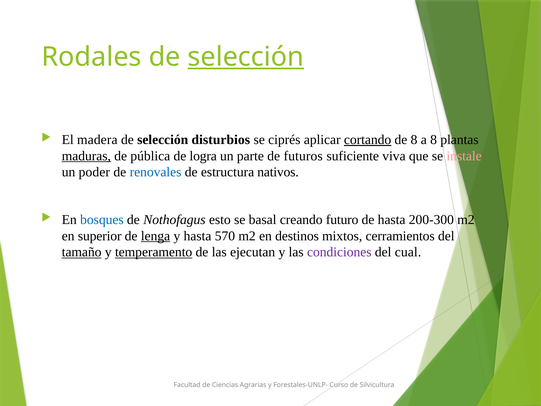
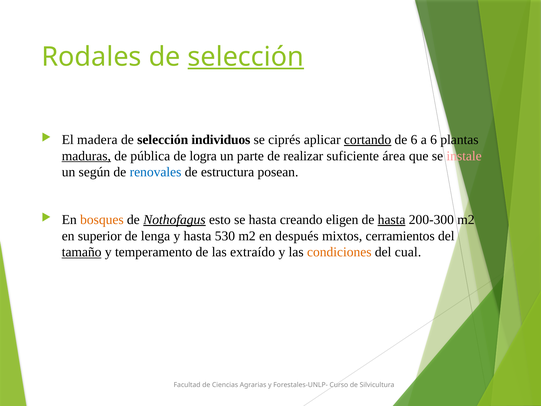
disturbios: disturbios -> individuos (221, 140)
de 8: 8 -> 6 (414, 140)
a 8: 8 -> 6 (434, 140)
futuros: futuros -> realizar (303, 156)
viva: viva -> área (394, 156)
poder: poder -> según (94, 172)
nativos: nativos -> posean (278, 172)
bosques colour: blue -> orange (102, 220)
Nothofagus underline: none -> present (174, 220)
se basal: basal -> hasta (263, 220)
futuro: futuro -> eligen (342, 220)
hasta underline: none -> present (392, 220)
lenga underline: present -> none (155, 236)
570: 570 -> 530 (225, 236)
destinos: destinos -> después (297, 236)
temperamento underline: present -> none (154, 252)
ejecutan: ejecutan -> extraído (253, 252)
condiciones colour: purple -> orange (339, 252)
